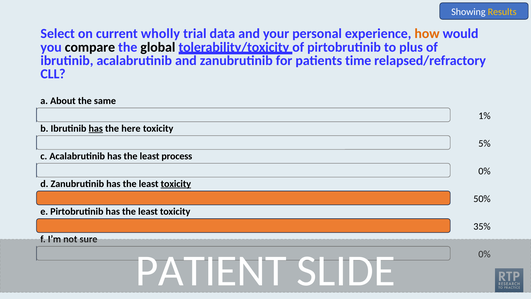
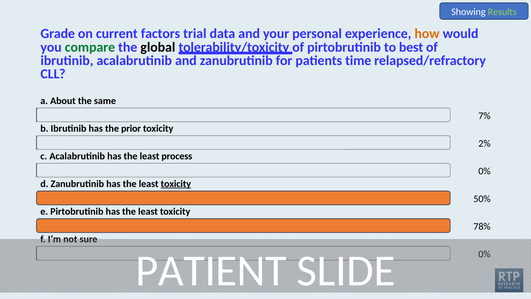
Results colour: yellow -> light green (502, 12)
Select: Select -> Grade (58, 34)
wholly: wholly -> factors (161, 34)
compare colour: black -> green (90, 47)
plus: plus -> best (411, 47)
1%: 1% -> 7% (484, 116)
has underline: present -> none (96, 128)
here: here -> prior (131, 128)
5%: 5% -> 2% (484, 143)
35%: 35% -> 78% (482, 226)
